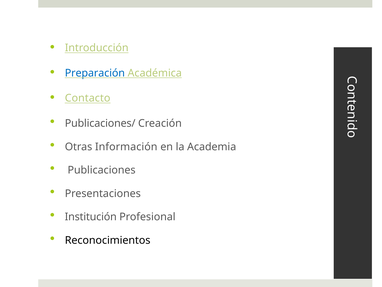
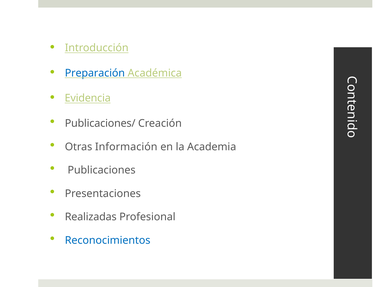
Contacto: Contacto -> Evidencia (88, 98)
Institución: Institución -> Realizadas (91, 217)
Reconocimientos colour: black -> blue (108, 240)
